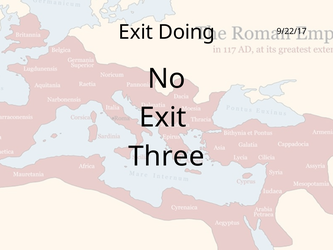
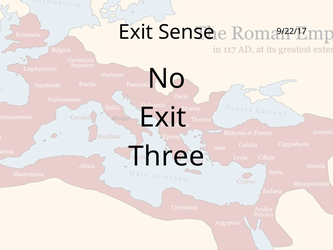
Doing: Doing -> Sense (186, 32)
